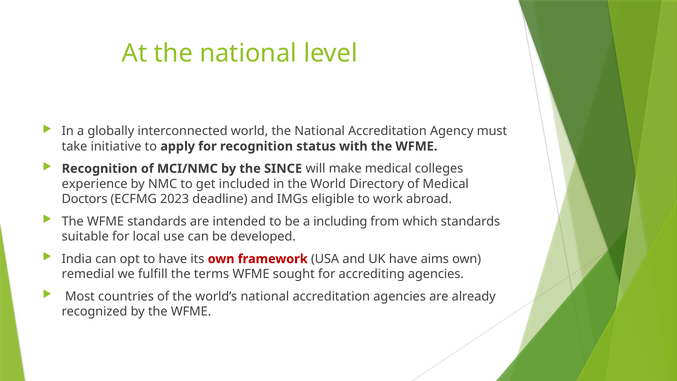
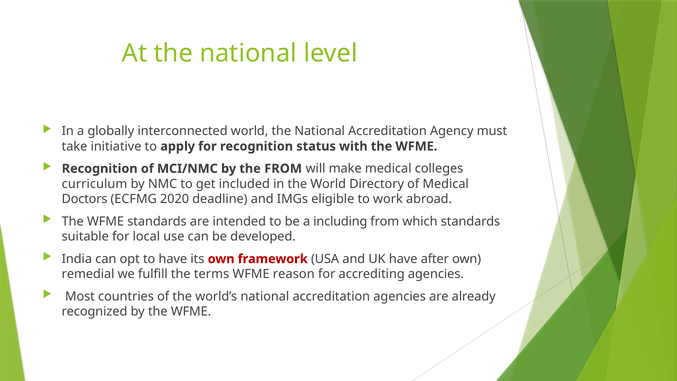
the SINCE: SINCE -> FROM (283, 169)
experience: experience -> curriculum (95, 184)
2023: 2023 -> 2020 (175, 199)
aims: aims -> after (435, 259)
sought: sought -> reason (294, 274)
